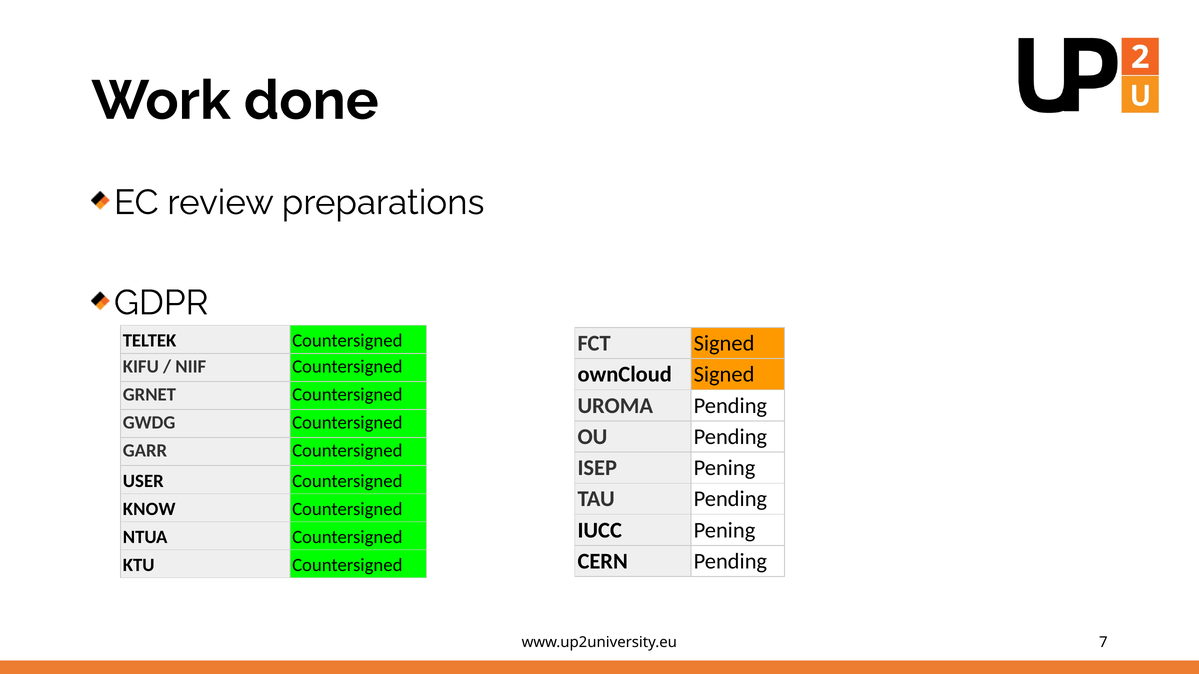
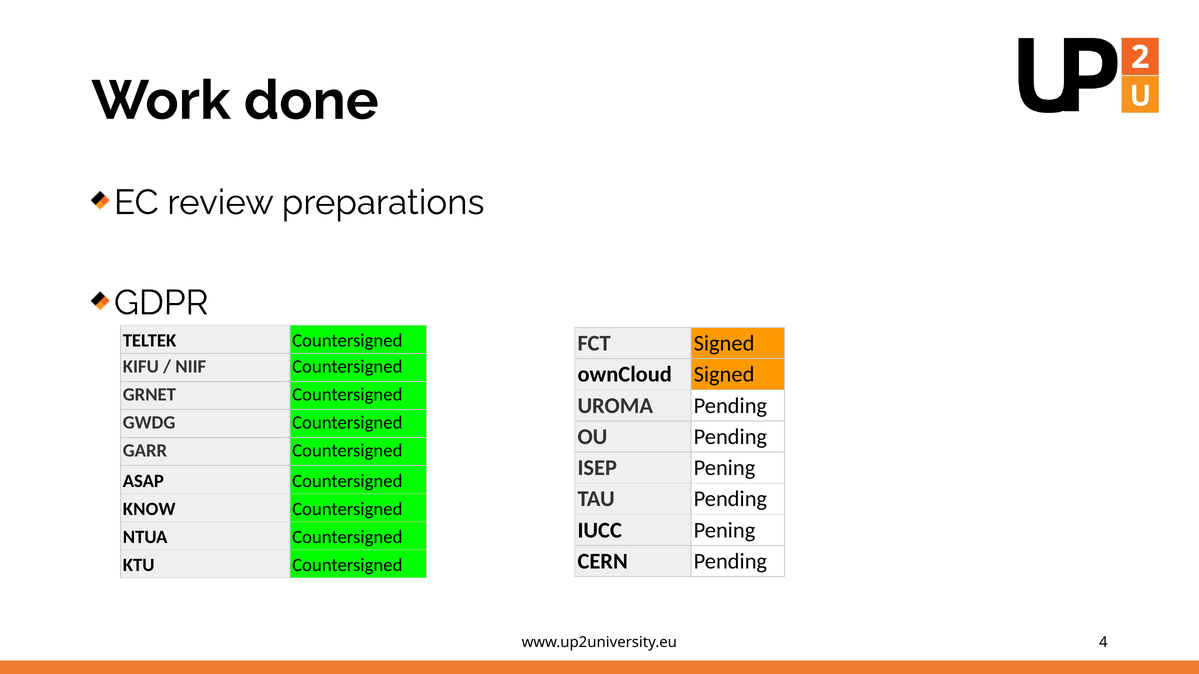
USER: USER -> ASAP (143, 481)
7: 7 -> 4 (1103, 643)
